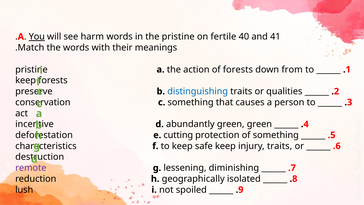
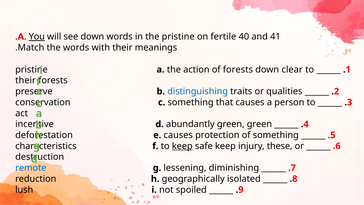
see harm: harm -> down (92, 37)
from: from -> clear (292, 69)
keep: keep -> their (26, 80)
e cutting: cutting -> causes (178, 135)
keep underline: none -> present (182, 146)
injury traits: traits -> these (280, 146)
remote colour: purple -> blue (31, 168)
